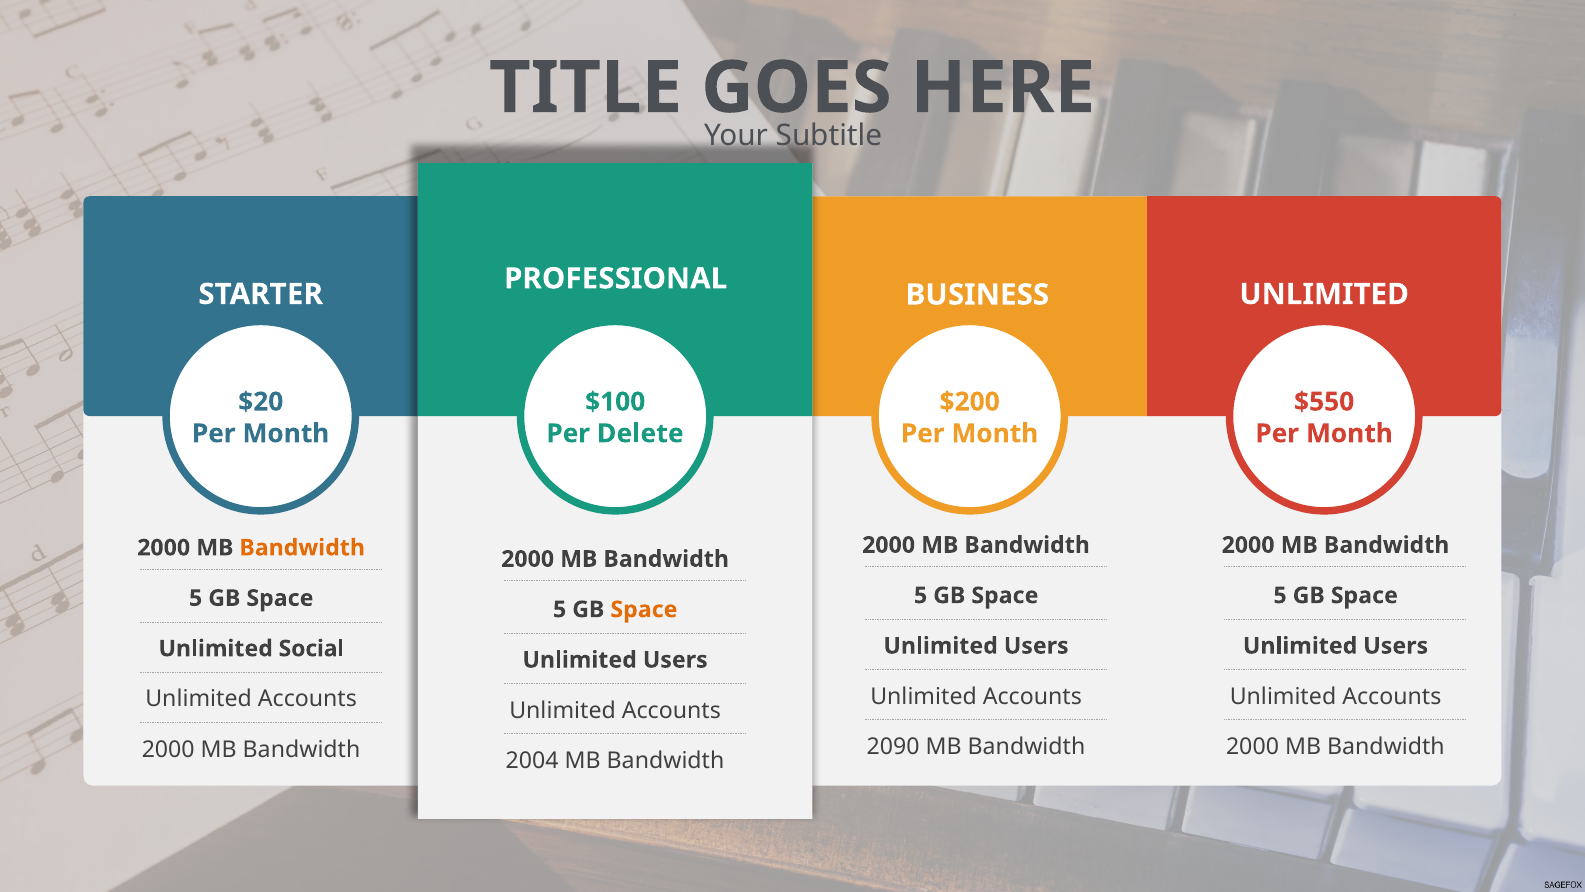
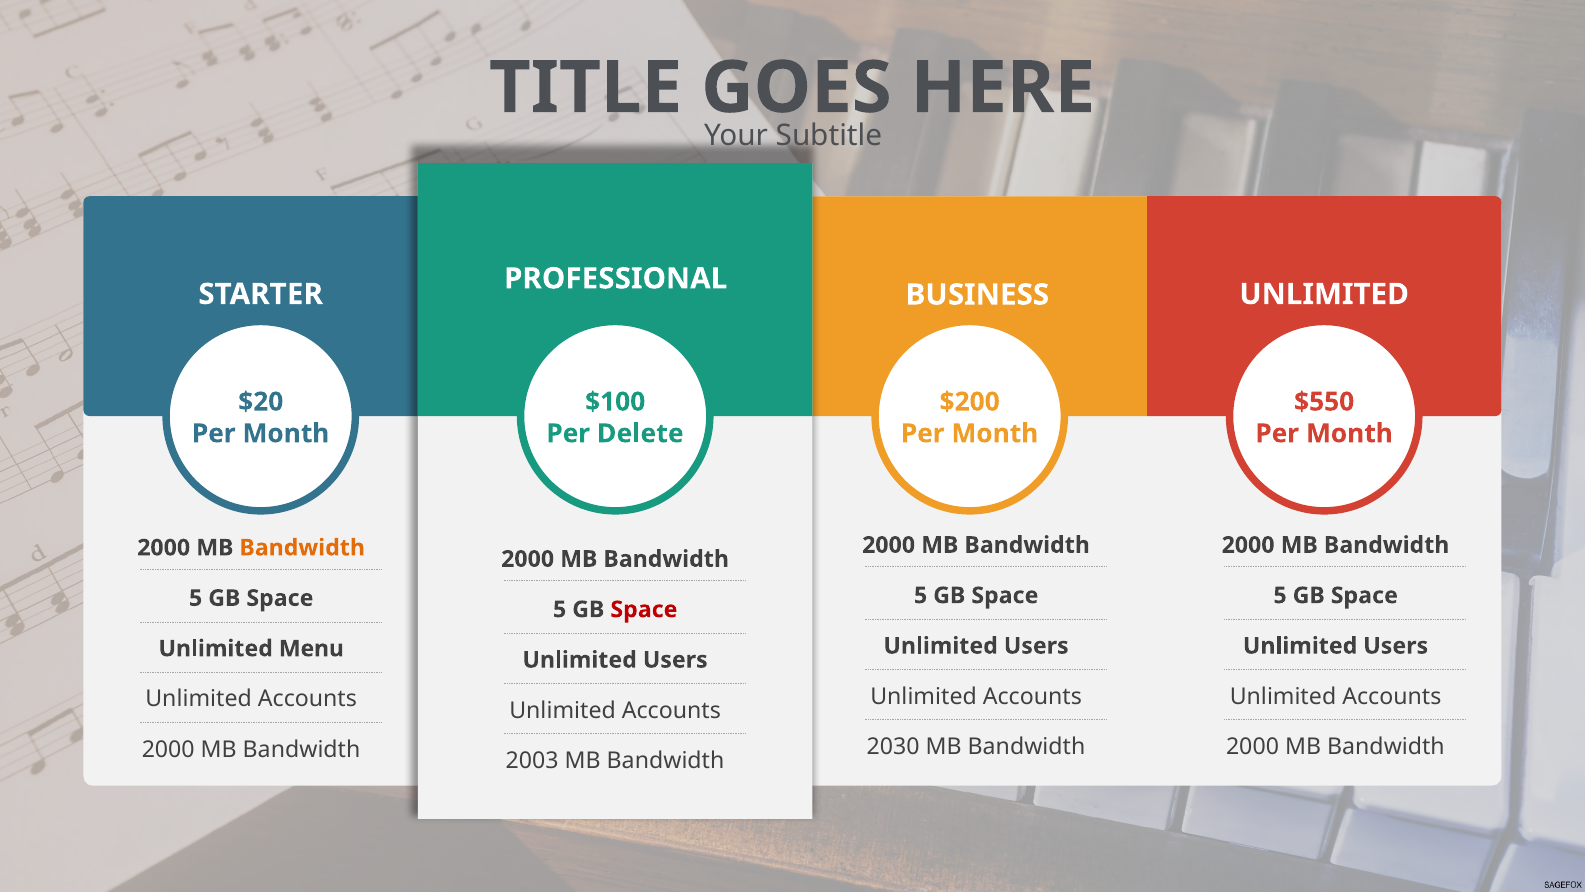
Space colour: orange -> red (644, 609)
Social: Social -> Menu (311, 648)
2090: 2090 -> 2030 (893, 746)
2004: 2004 -> 2003 (532, 760)
